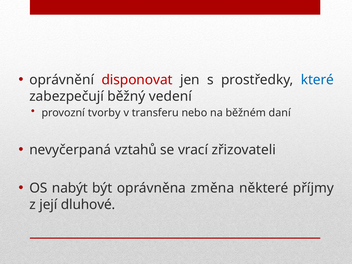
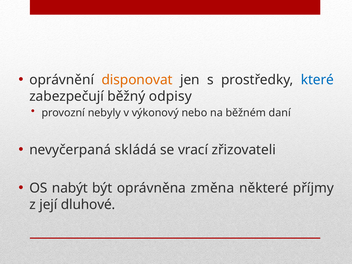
disponovat colour: red -> orange (137, 80)
vedení: vedení -> odpisy (170, 96)
tvorby: tvorby -> nebyly (104, 113)
transferu: transferu -> výkonový (155, 113)
vztahů: vztahů -> skládá (136, 150)
